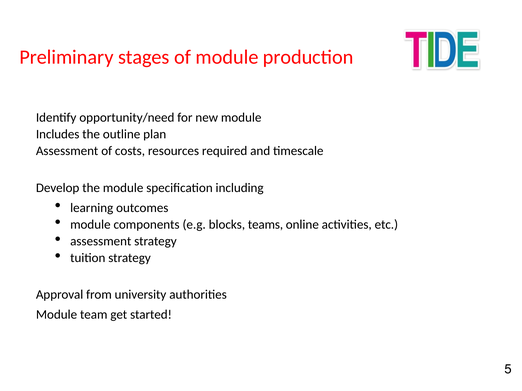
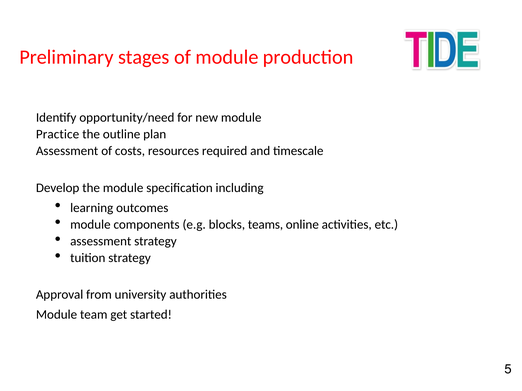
Includes: Includes -> Practice (58, 134)
